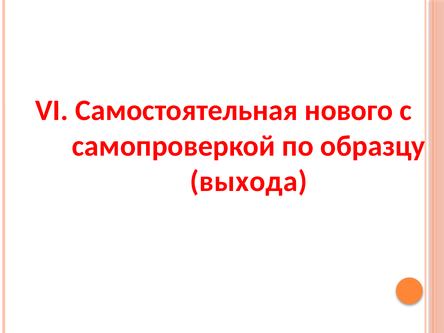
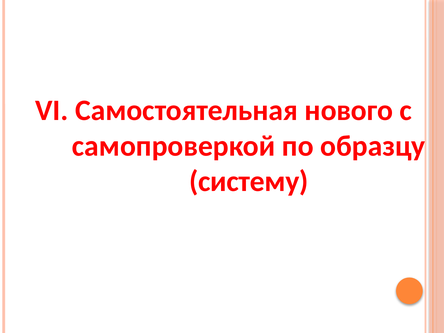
выхода: выхода -> систему (249, 181)
